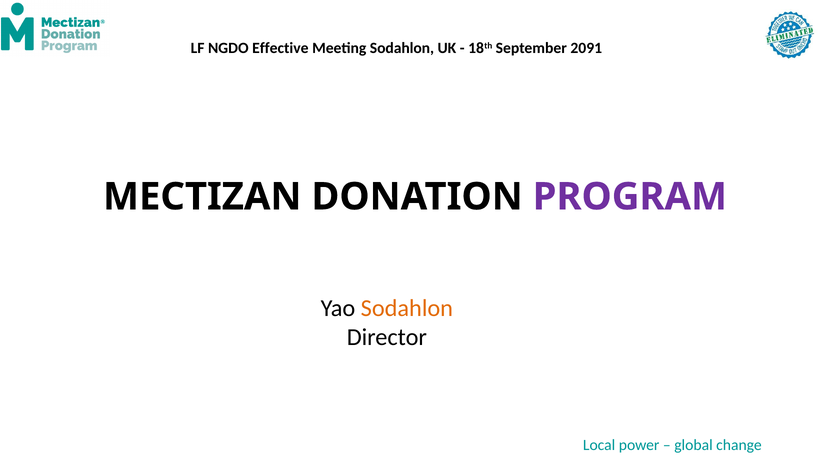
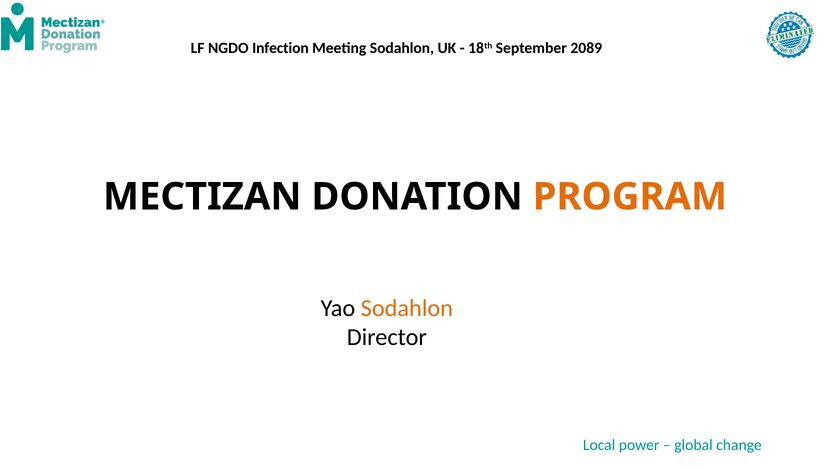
Effective: Effective -> Infection (280, 48)
2091: 2091 -> 2089 (586, 48)
PROGRAM colour: purple -> orange (630, 197)
